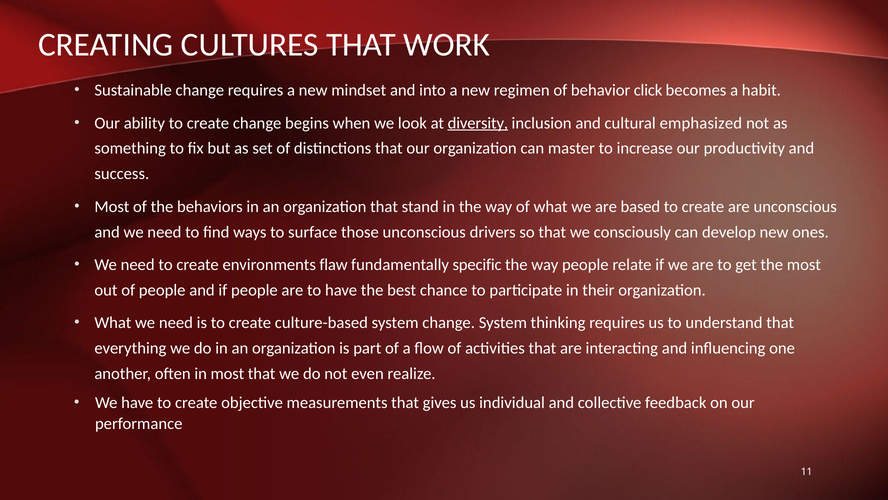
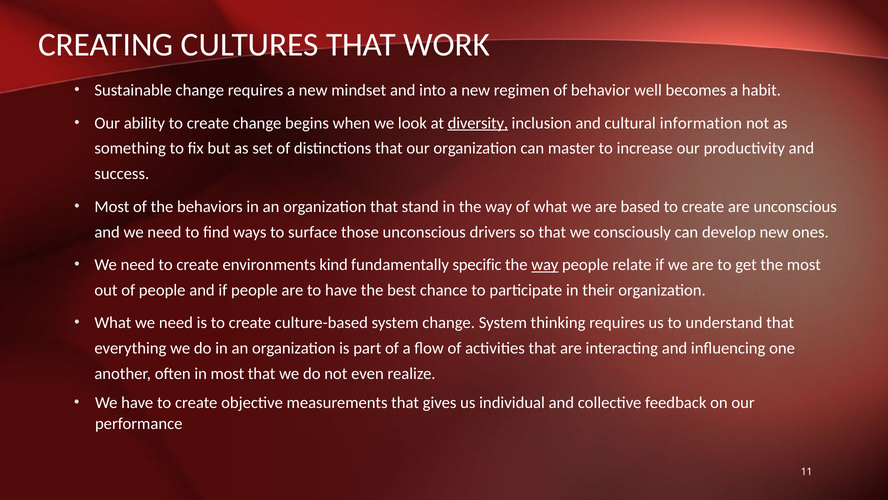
click: click -> well (648, 90)
emphasized: emphasized -> information (701, 123)
flaw: flaw -> kind (334, 265)
way underline: none -> present (545, 265)
